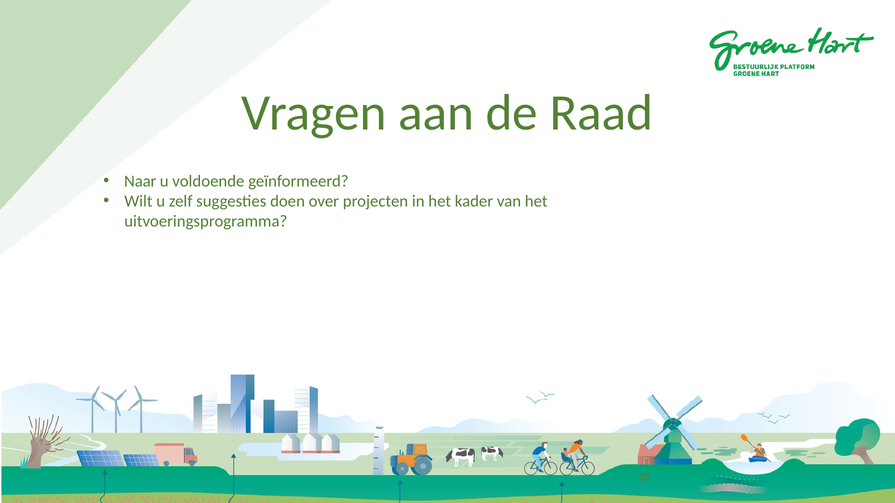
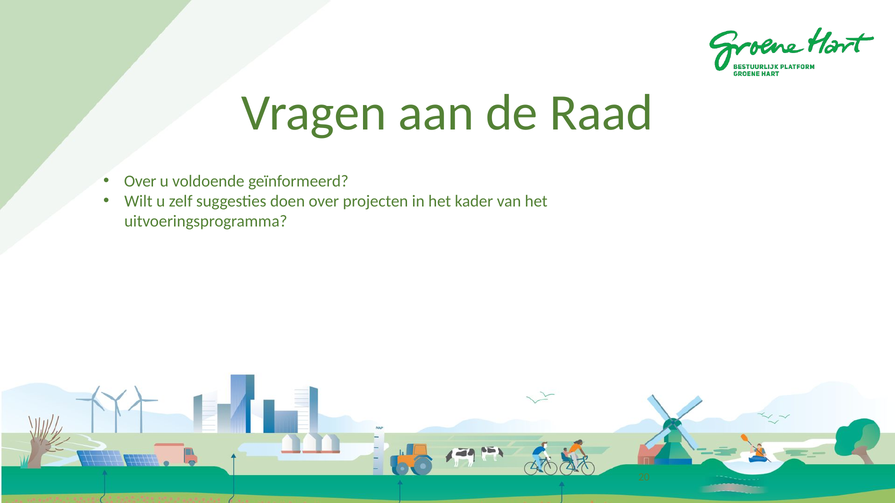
Naar: Naar -> Over (140, 181)
